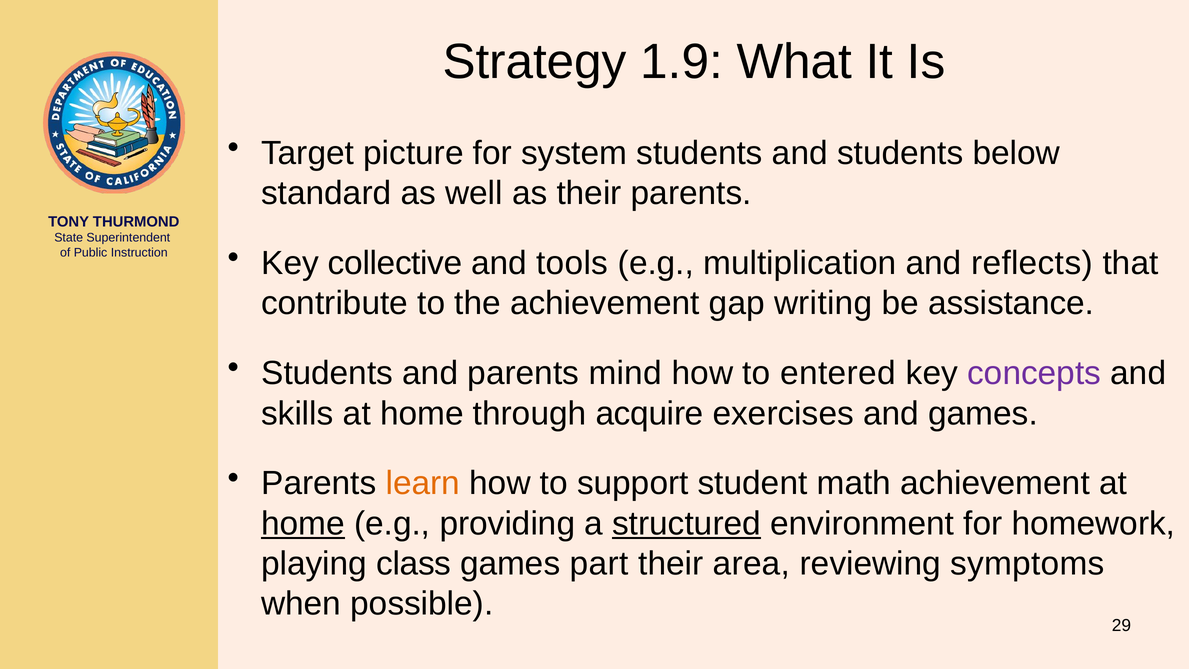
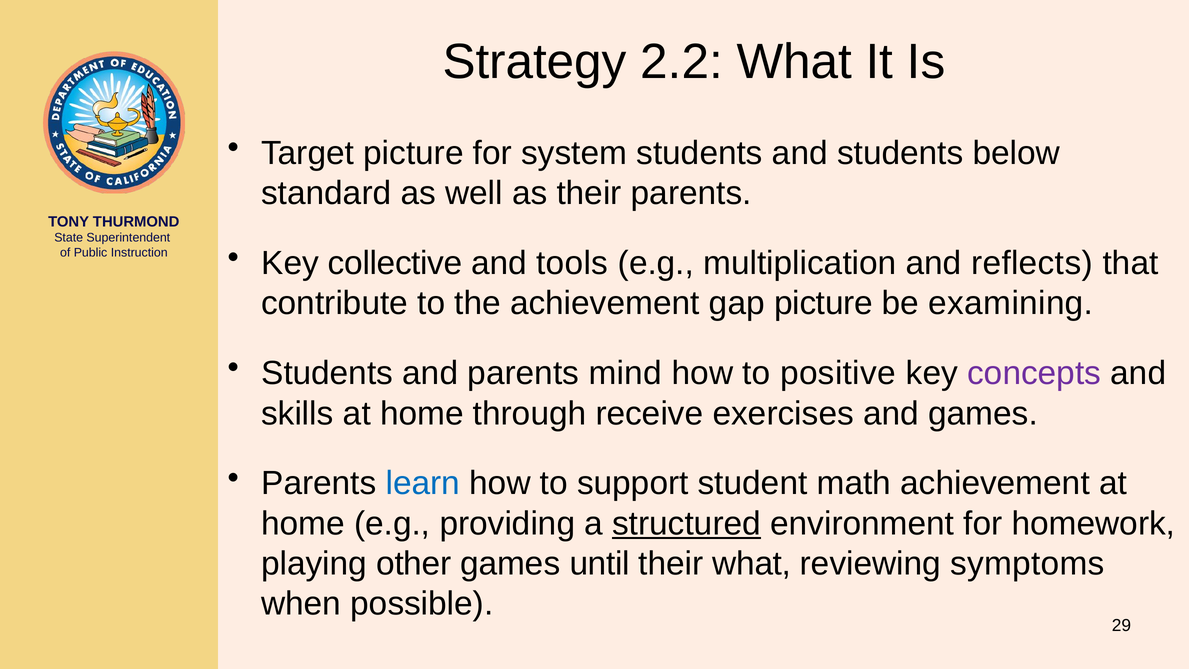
1.9: 1.9 -> 2.2 (682, 62)
gap writing: writing -> picture (823, 303)
assistance: assistance -> examining (1011, 303)
entered: entered -> positive (838, 373)
acquire: acquire -> receive (649, 413)
learn colour: orange -> blue (423, 483)
home underline: present -> none (303, 523)
class: class -> other (414, 564)
part: part -> until (600, 564)
their area: area -> what (752, 564)
